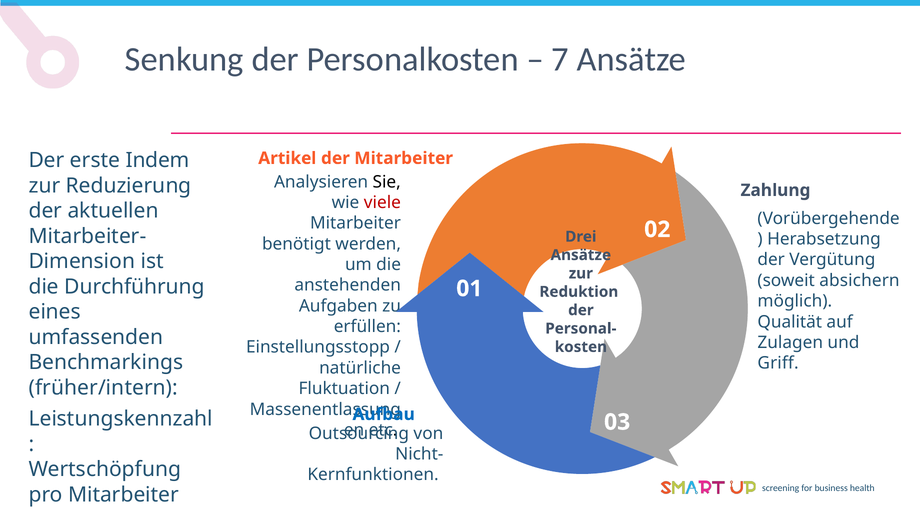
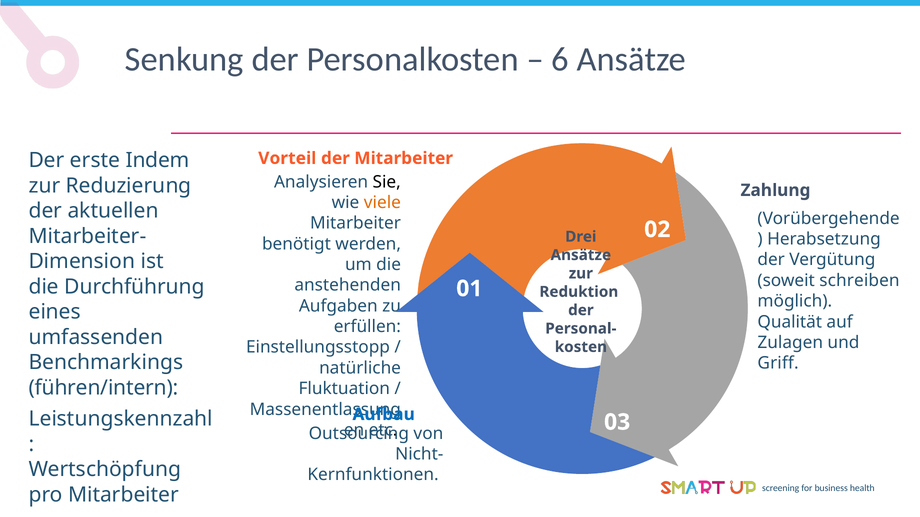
7: 7 -> 6 (560, 59)
Artikel: Artikel -> Vorteil (287, 158)
viele colour: red -> orange (382, 203)
absichern: absichern -> schreiben (859, 281)
früher/intern: früher/intern -> führen/intern (103, 388)
